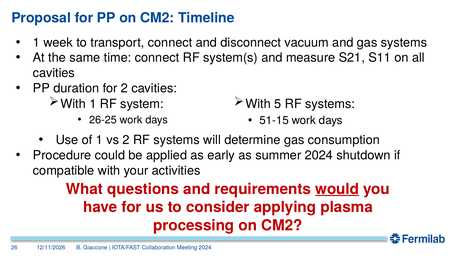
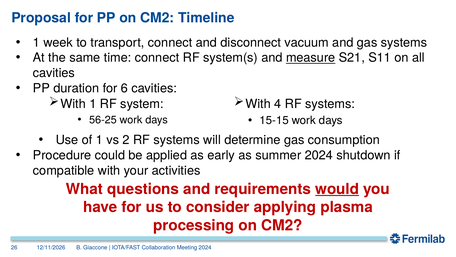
measure underline: none -> present (311, 58)
for 2: 2 -> 6 (124, 88)
5: 5 -> 4 (278, 104)
26-25: 26-25 -> 56-25 (103, 120)
51-15: 51-15 -> 15-15 (274, 120)
